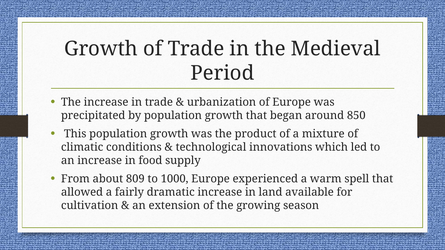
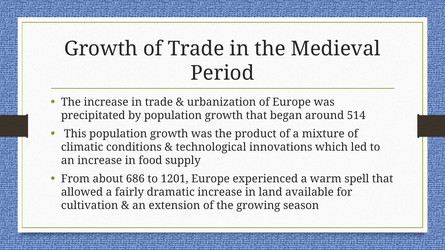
850: 850 -> 514 (356, 116)
809: 809 -> 686 (135, 179)
1000: 1000 -> 1201 (175, 179)
